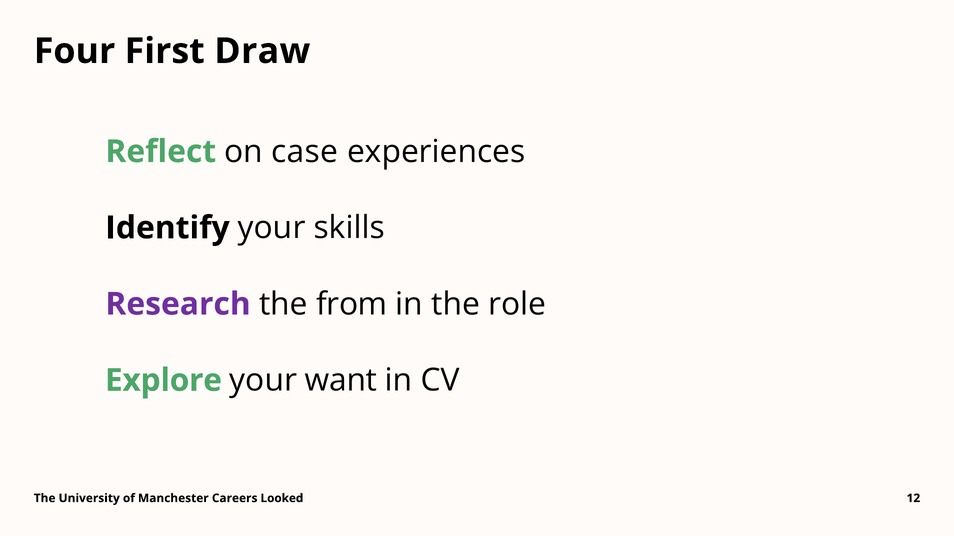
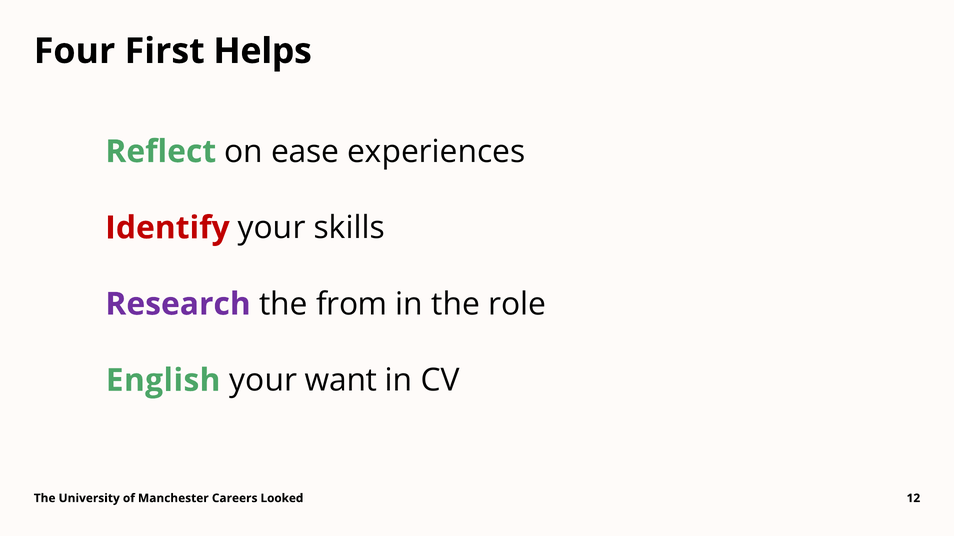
Draw: Draw -> Helps (263, 51)
case: case -> ease (305, 152)
Identify colour: black -> red (167, 228)
Explore: Explore -> English (163, 381)
